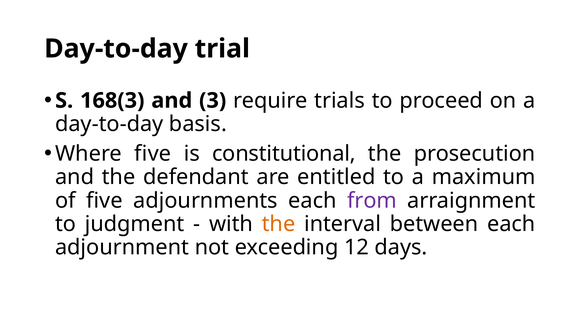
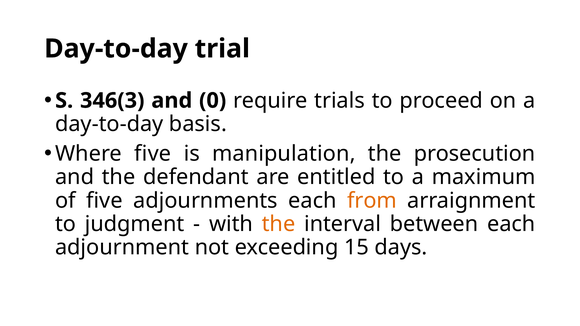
168(3: 168(3 -> 346(3 (112, 101)
3: 3 -> 0 (213, 101)
constitutional: constitutional -> manipulation (284, 154)
from colour: purple -> orange (372, 201)
12: 12 -> 15 (357, 248)
